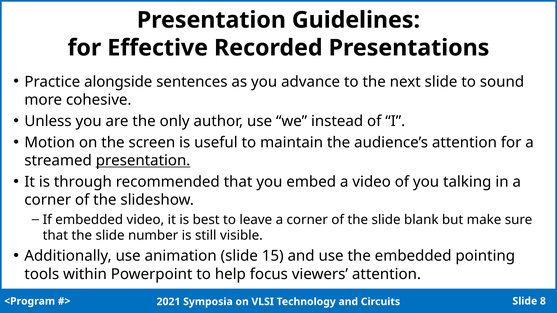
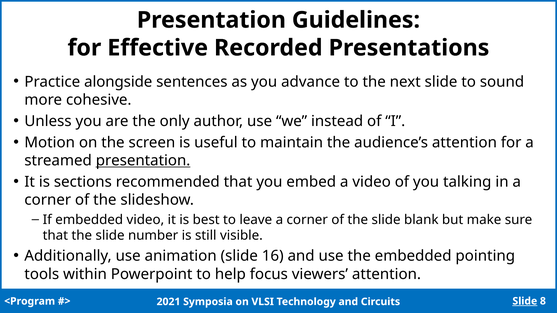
through: through -> sections (83, 182)
15: 15 -> 16 (273, 256)
Slide underline: none -> present (525, 301)
